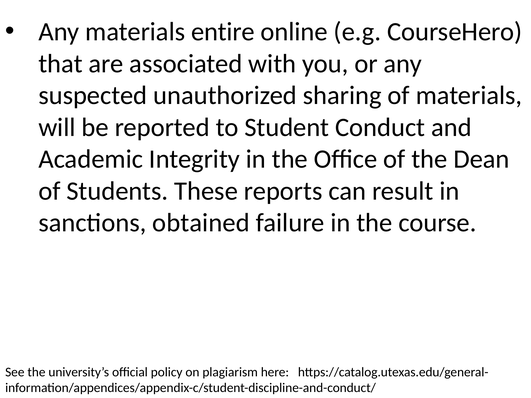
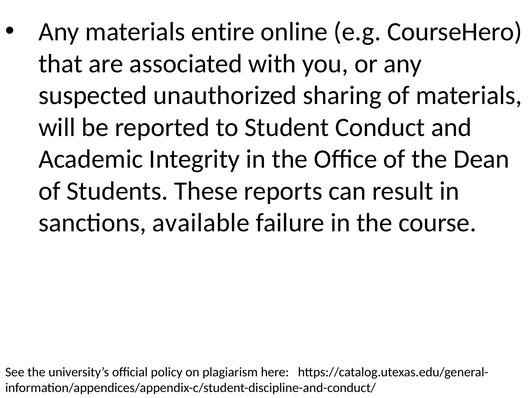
obtained: obtained -> available (201, 223)
